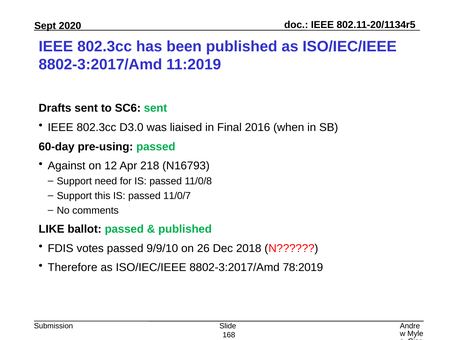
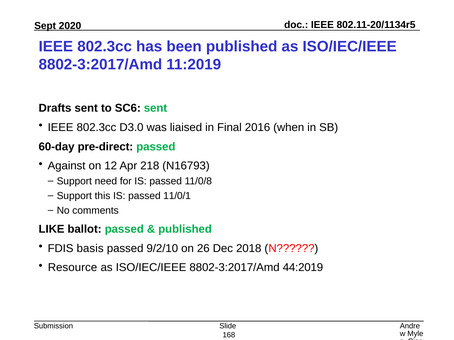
pre-using: pre-using -> pre-direct (105, 147)
11/0/7: 11/0/7 -> 11/0/1 (177, 196)
votes: votes -> basis (90, 249)
9/9/10: 9/9/10 -> 9/2/10 (162, 249)
Therefore: Therefore -> Resource (73, 268)
78:2019: 78:2019 -> 44:2019 (303, 268)
